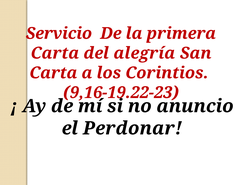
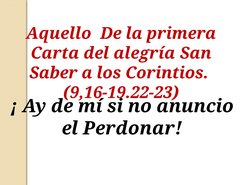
Servicio: Servicio -> Aquello (59, 33)
Carta: Carta -> Saber (53, 73)
